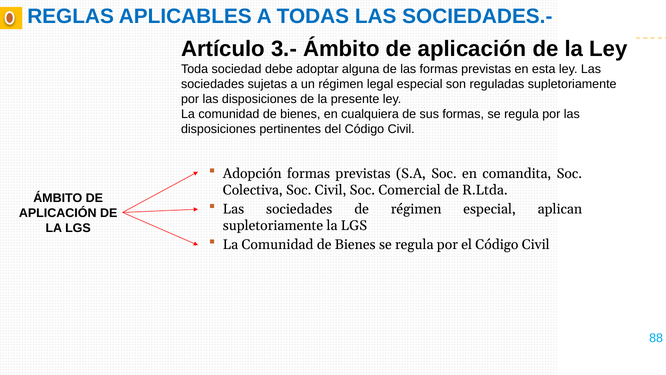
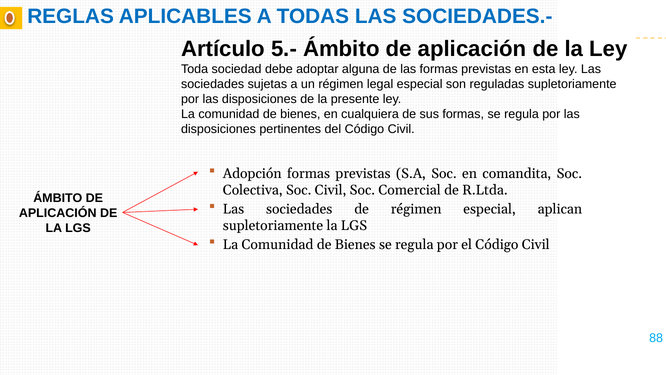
3.-: 3.- -> 5.- (284, 49)
